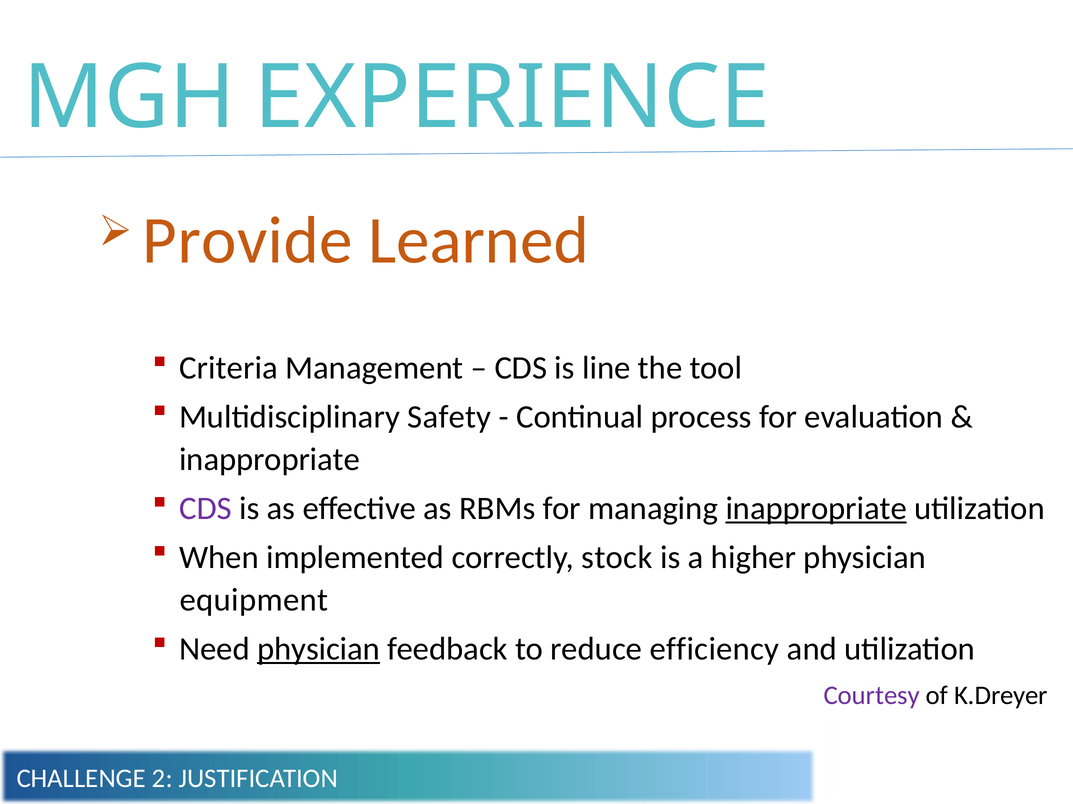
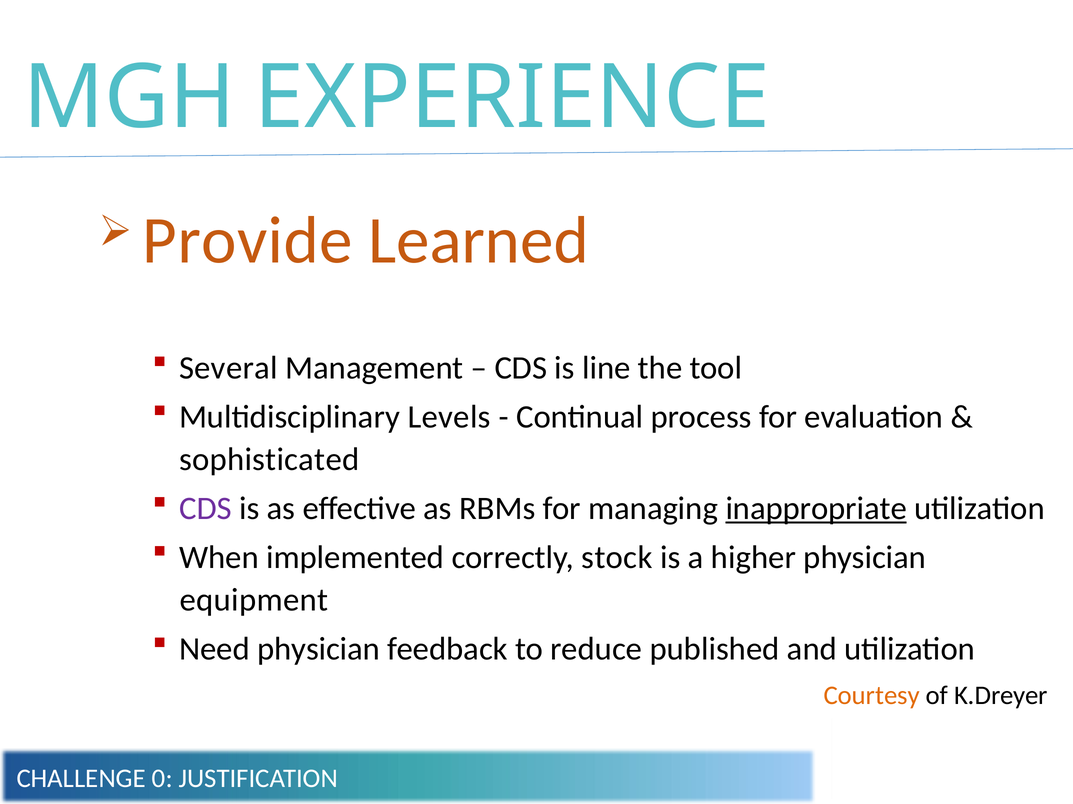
Criteria: Criteria -> Several (228, 368)
Safety: Safety -> Levels (449, 417)
inappropriate: inappropriate -> sophisticated (269, 460)
physician underline: present -> none (319, 650)
efficiency: efficiency -> published (715, 650)
Courtesy colour: purple -> orange (872, 696)
2: 2 -> 0 (162, 779)
